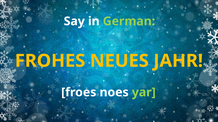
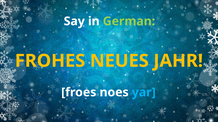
yar colour: light green -> light blue (144, 93)
